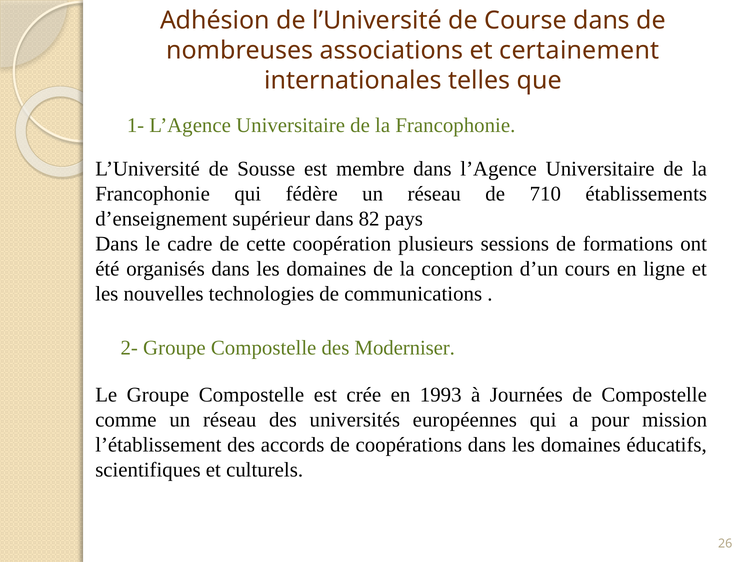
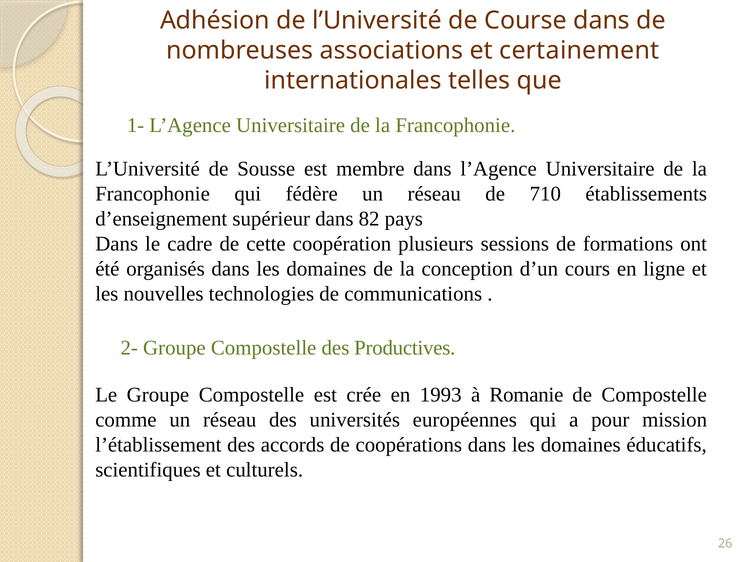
Moderniser: Moderniser -> Productives (405, 348)
Journées: Journées -> Romanie (526, 395)
